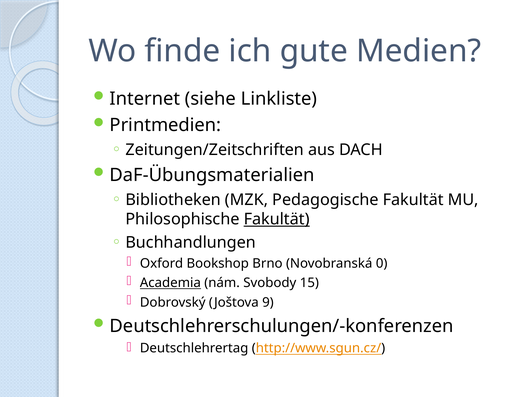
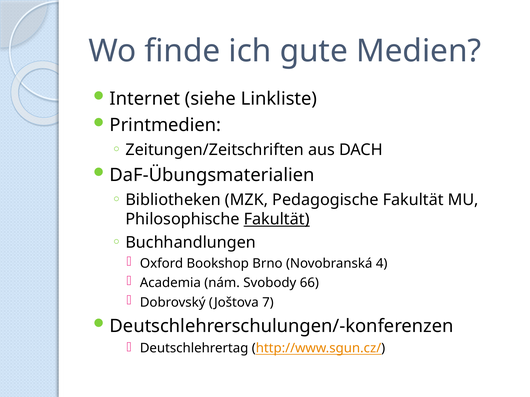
0: 0 -> 4 (382, 264)
Academia underline: present -> none (170, 283)
15: 15 -> 66 (309, 283)
9: 9 -> 7 (268, 303)
